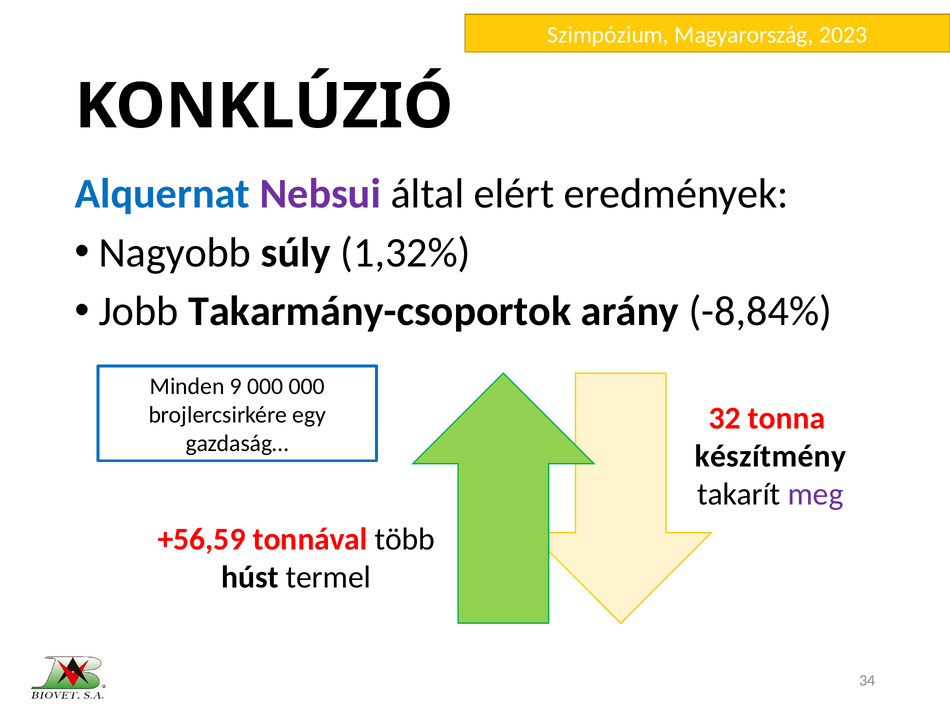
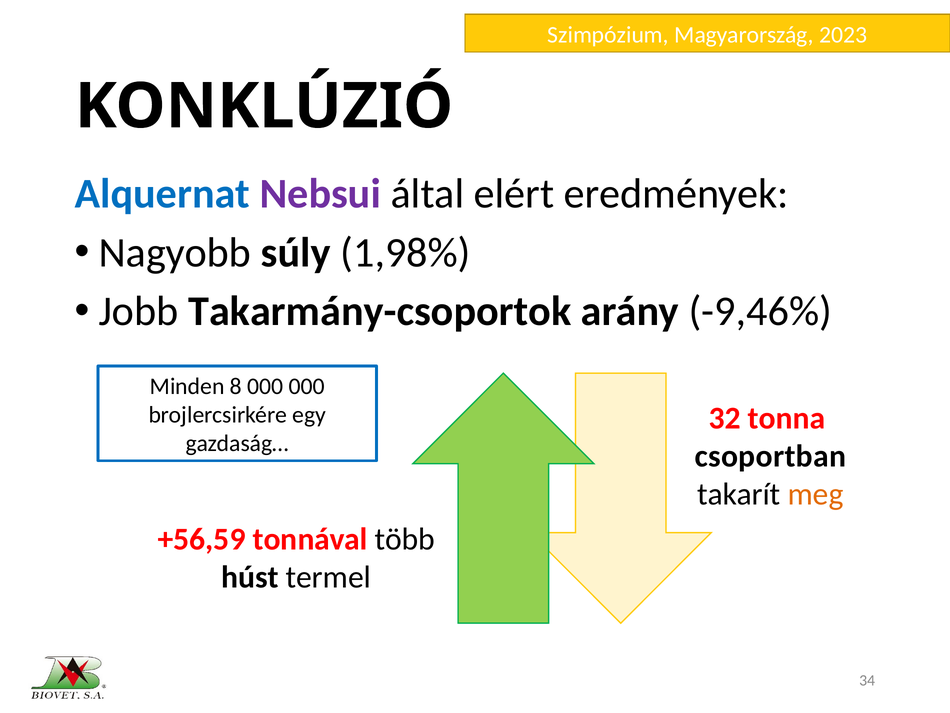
1,32%: 1,32% -> 1,98% (406, 252)
-8,84%: -8,84% -> -9,46% (760, 311)
9: 9 -> 8 (236, 386)
készítmény: készítmény -> csoportban (770, 456)
meg colour: purple -> orange (816, 494)
